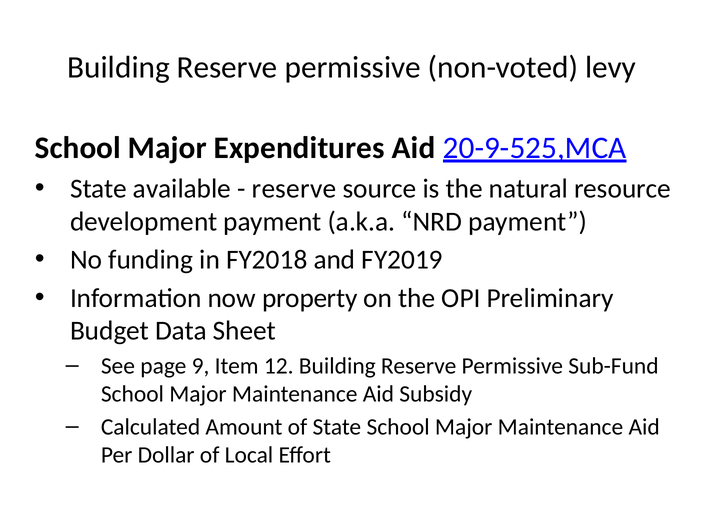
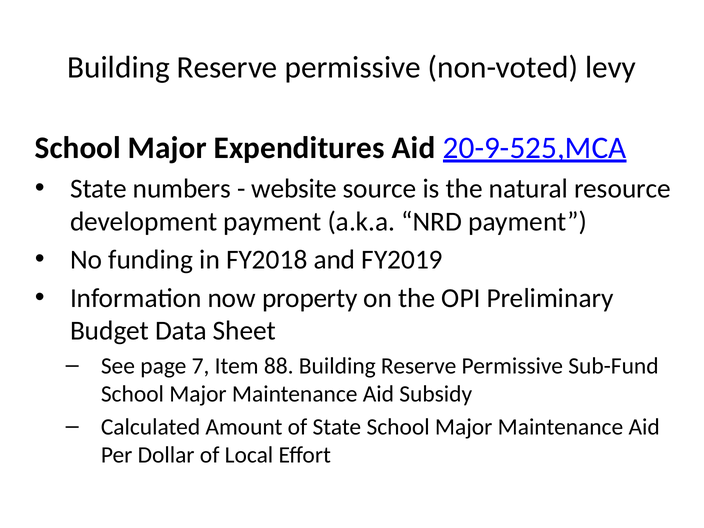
available: available -> numbers (182, 189)
reserve: reserve -> website (294, 189)
9: 9 -> 7 (201, 366)
12: 12 -> 88 (279, 366)
